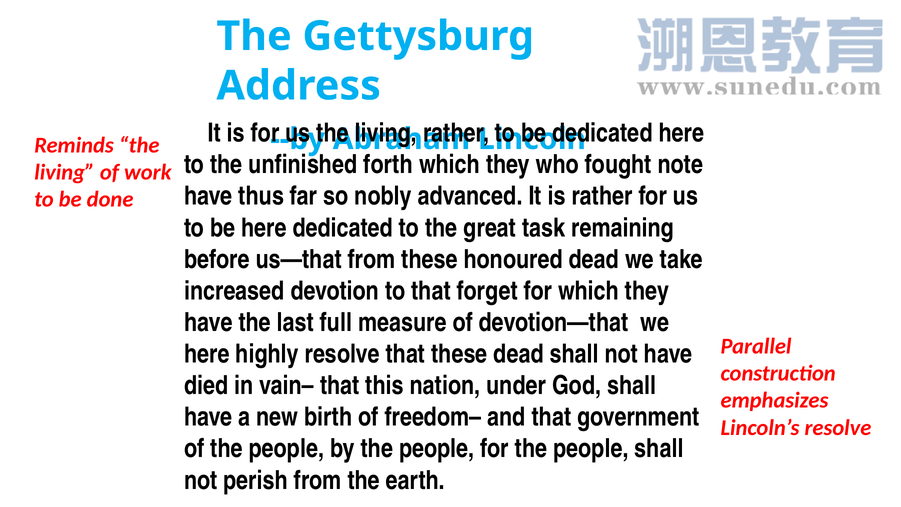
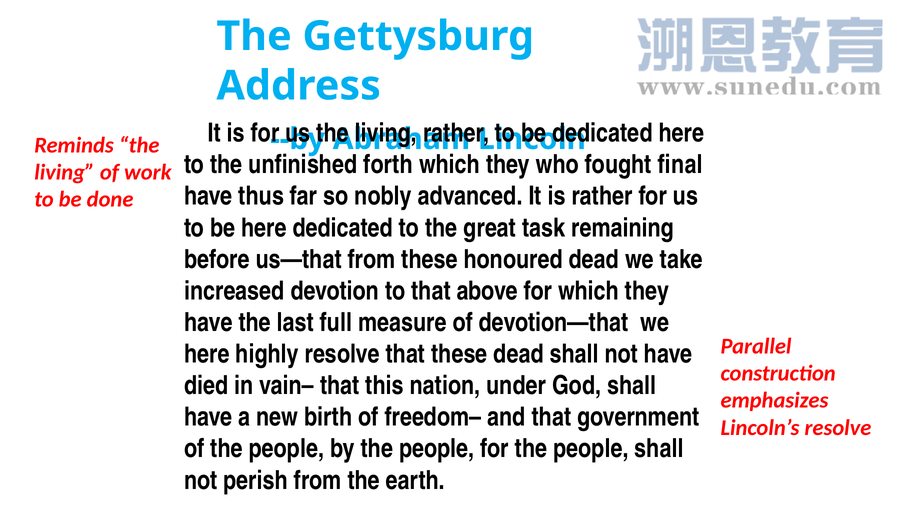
note: note -> final (680, 165)
forget: forget -> above (487, 291)
